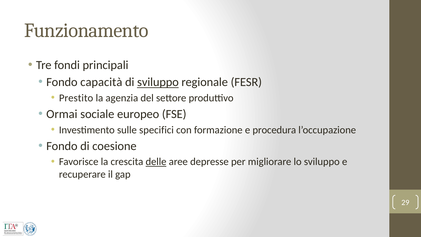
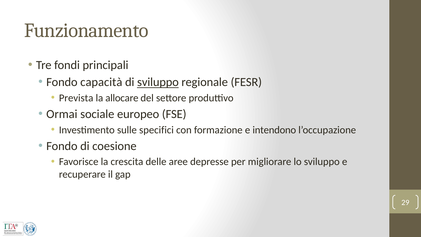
Prestito: Prestito -> Prevista (76, 98)
agenzia: agenzia -> allocare (122, 98)
procedura: procedura -> intendono (274, 130)
delle underline: present -> none (156, 162)
